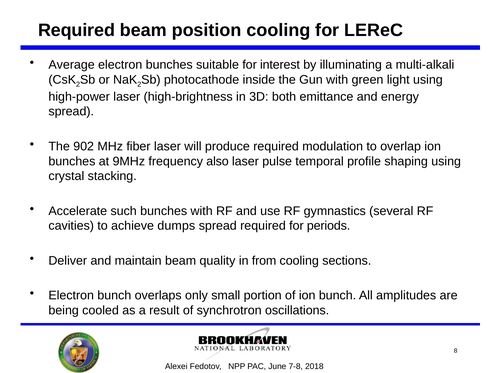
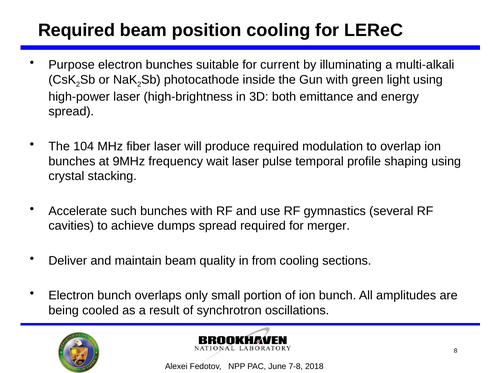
Average: Average -> Purpose (72, 65)
interest: interest -> current (280, 65)
902: 902 -> 104 (84, 146)
also: also -> wait (217, 161)
periods: periods -> merger (328, 226)
